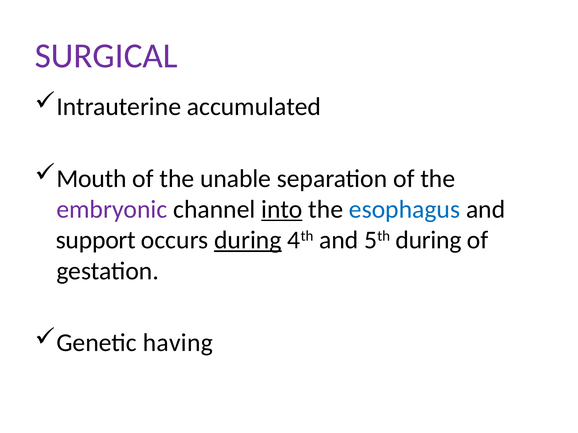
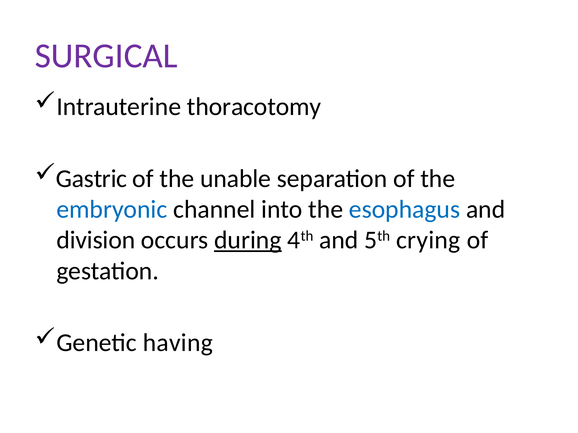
accumulated: accumulated -> thoracotomy (254, 107)
Mouth: Mouth -> Gastric (92, 179)
embryonic colour: purple -> blue (112, 210)
into underline: present -> none (282, 210)
support: support -> division (96, 240)
5th during: during -> crying (428, 240)
